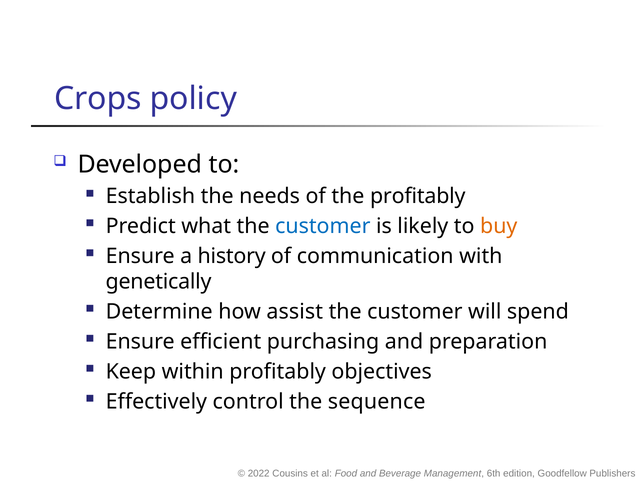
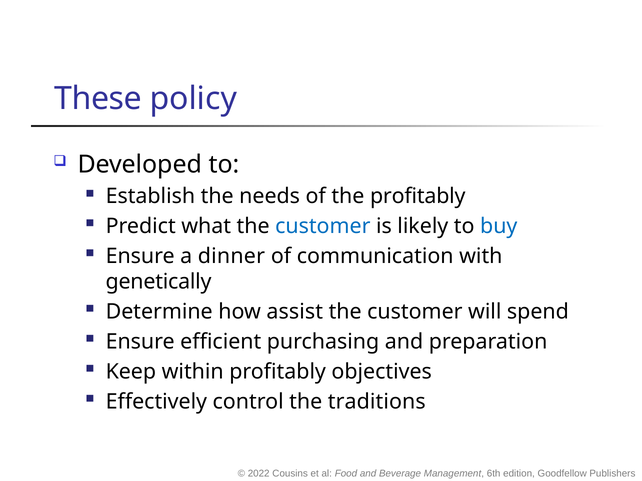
Crops: Crops -> These (98, 99)
buy colour: orange -> blue (499, 226)
history: history -> dinner (231, 256)
sequence: sequence -> traditions (377, 402)
